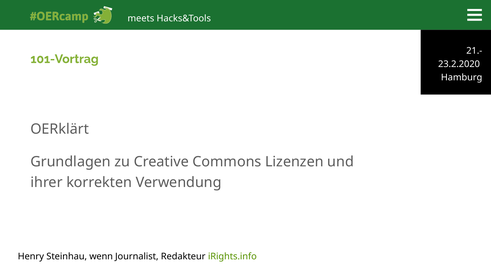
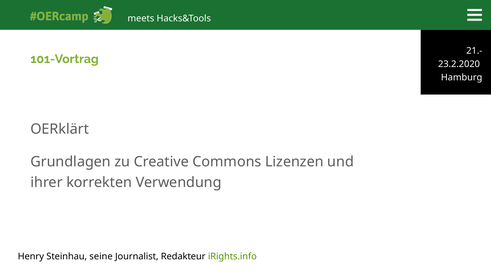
wenn: wenn -> seine (101, 257)
